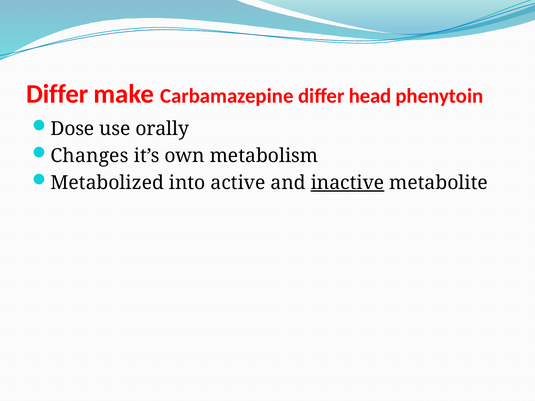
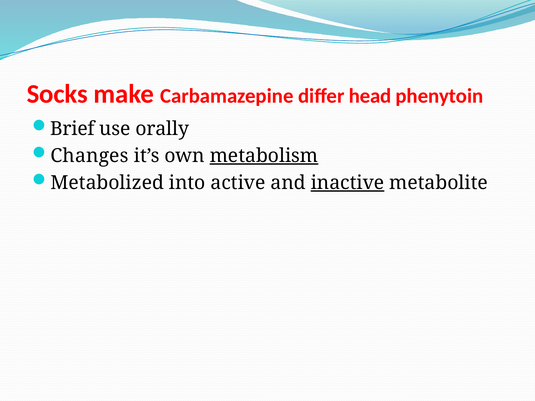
Differ: Differ -> Socks (57, 94)
Dose: Dose -> Brief (72, 129)
metabolism underline: none -> present (264, 156)
